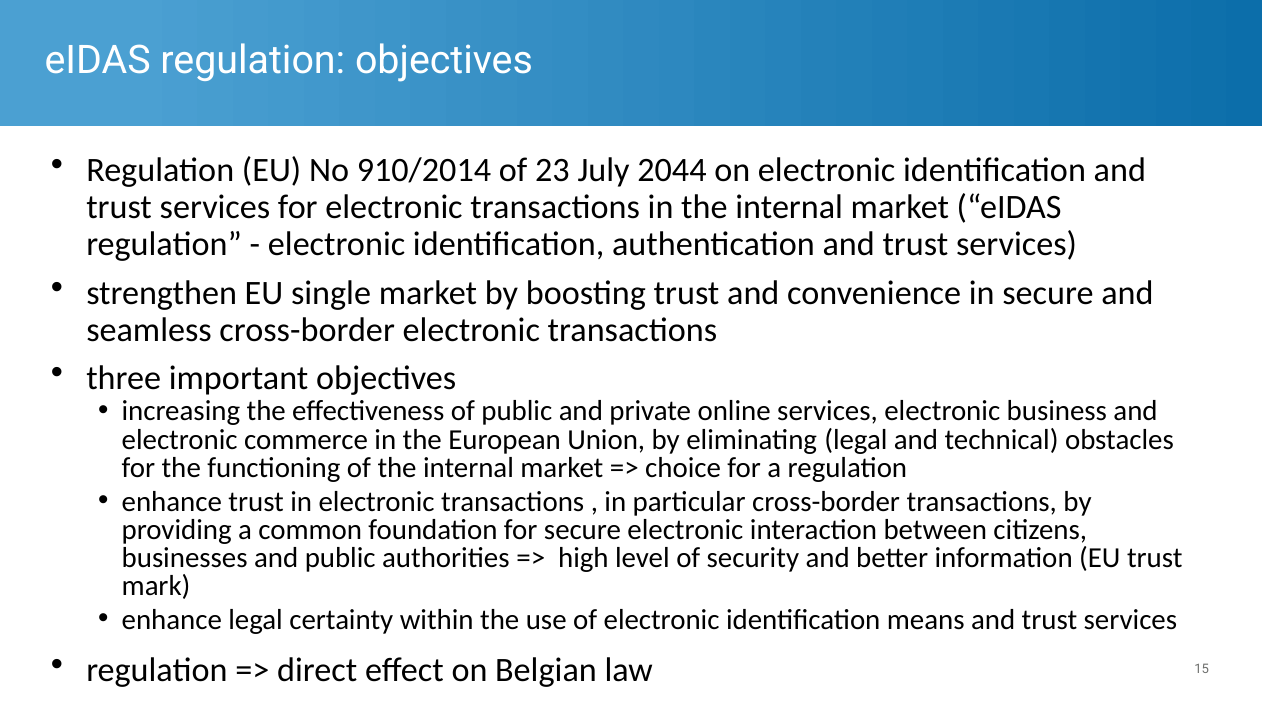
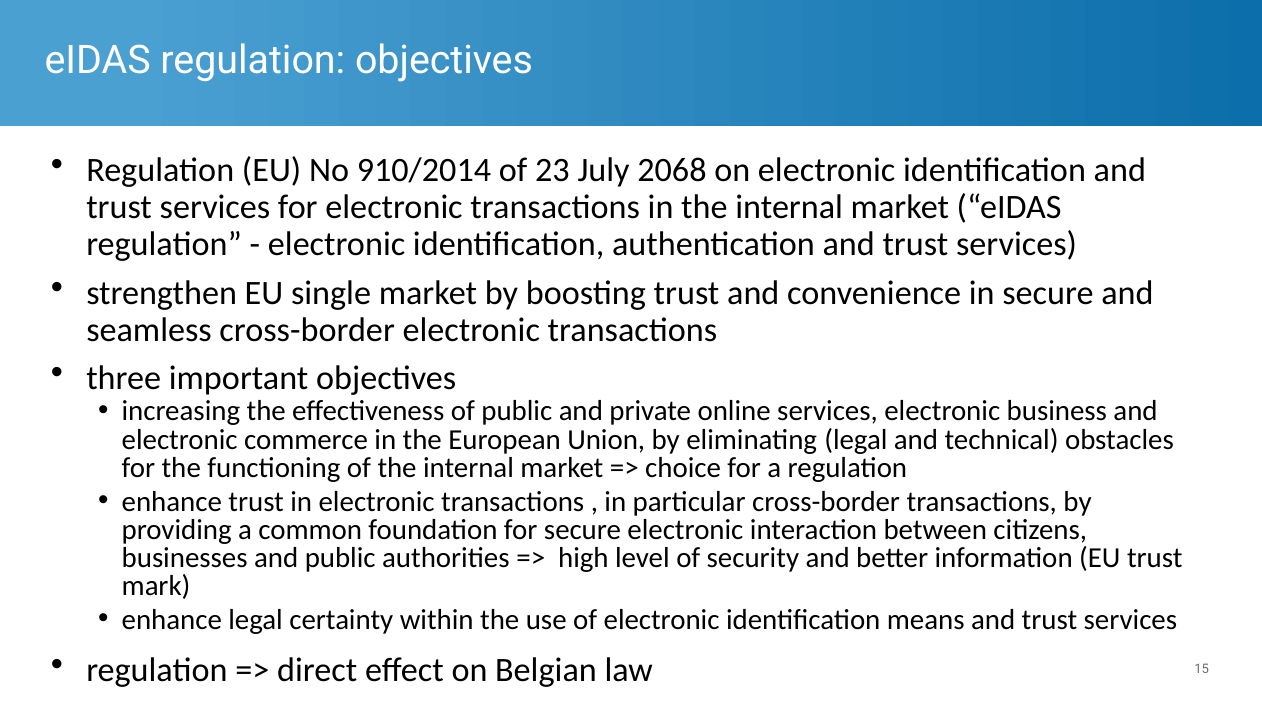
2044: 2044 -> 2068 (672, 170)
